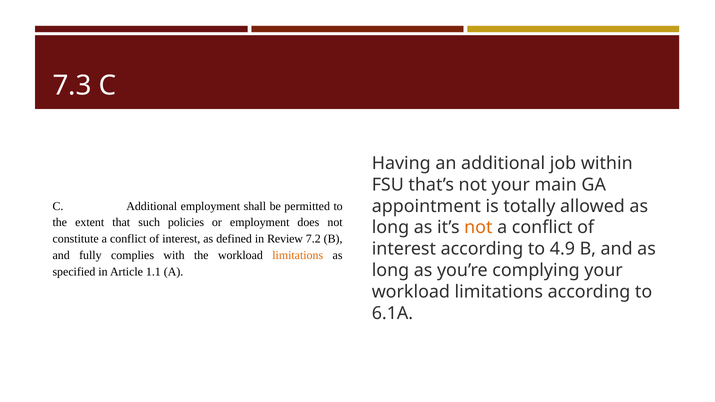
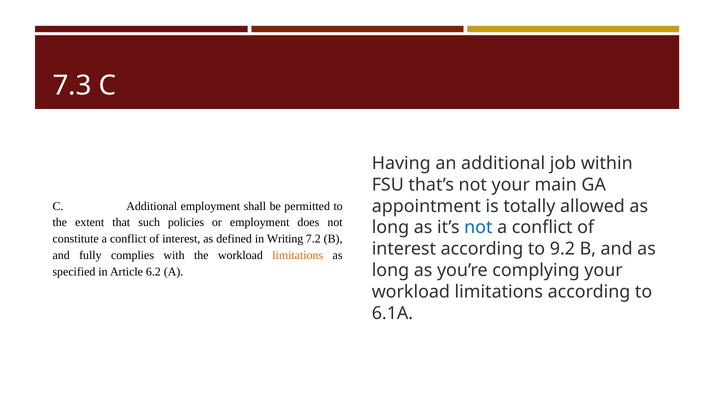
not colour: orange -> blue (478, 228)
Review: Review -> Writing (285, 239)
4.9: 4.9 -> 9.2 (562, 249)
1.1: 1.1 -> 6.2 (153, 272)
